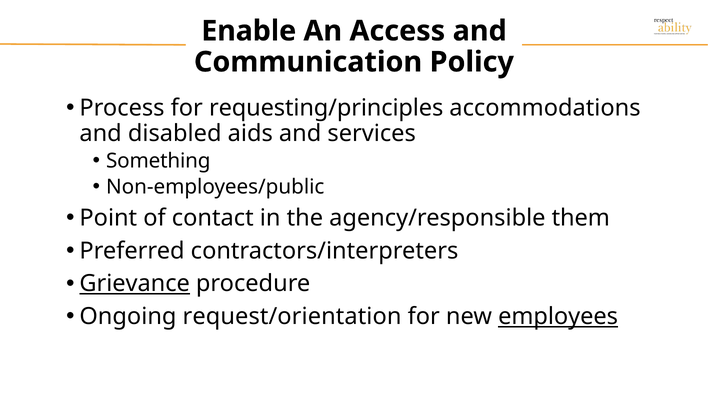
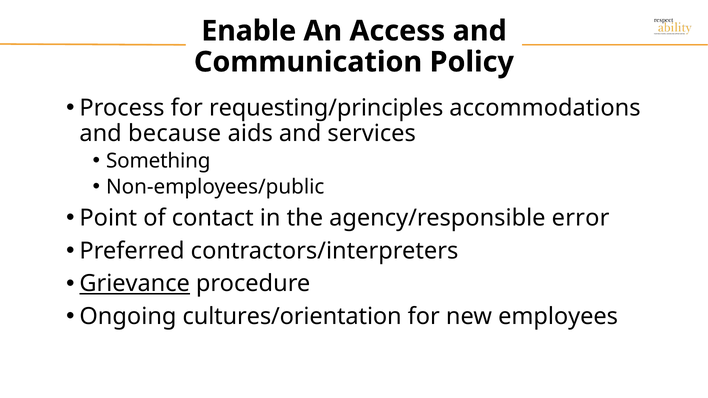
disabled: disabled -> because (175, 133)
them: them -> error (581, 218)
request/orientation: request/orientation -> cultures/orientation (292, 317)
employees underline: present -> none (558, 317)
